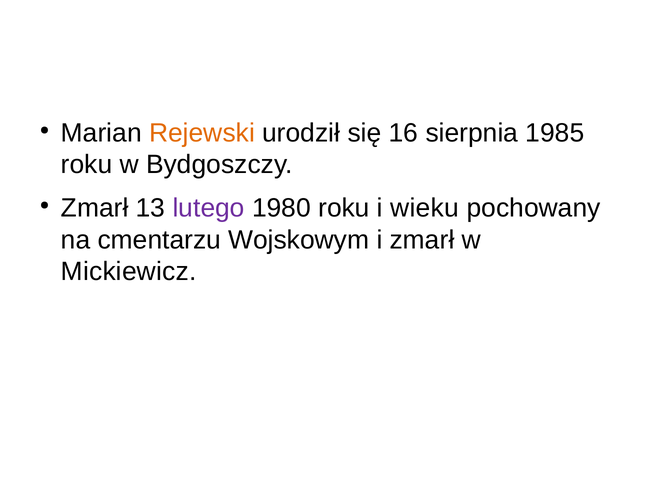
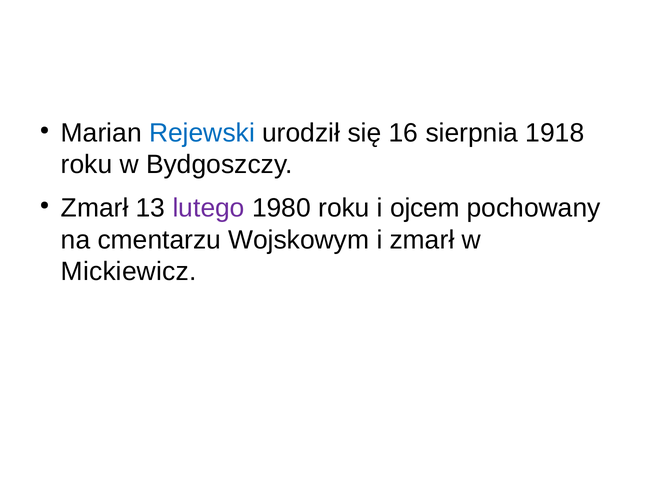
Rejewski colour: orange -> blue (202, 133)
1985: 1985 -> 1918 (555, 133)
wieku: wieku -> ojcem (425, 208)
